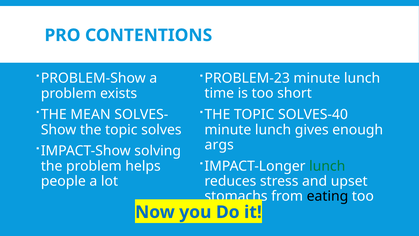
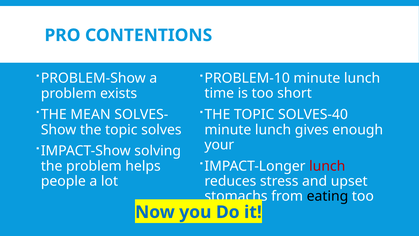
PROBLEM-23: PROBLEM-23 -> PROBLEM-10 (247, 78)
args: args -> your (219, 145)
lunch colour: green -> red (327, 166)
